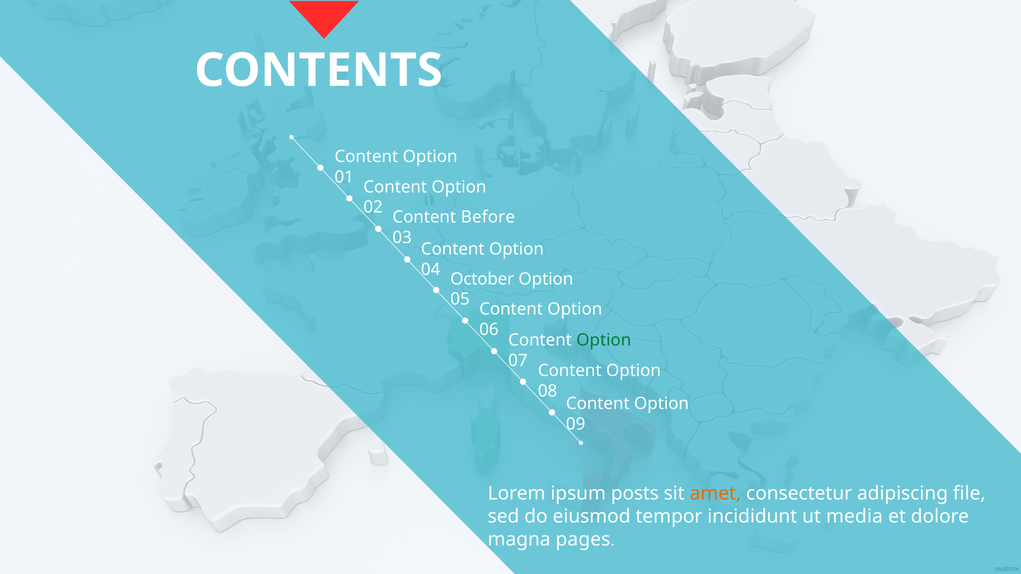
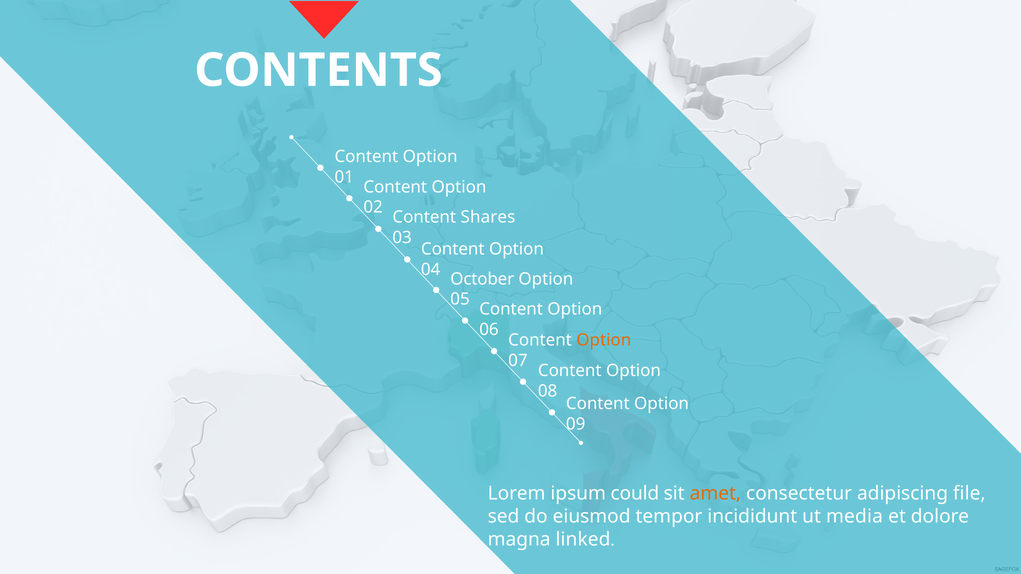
Before: Before -> Shares (488, 217)
Option colour: green -> orange (604, 340)
posts: posts -> could (635, 494)
pages: pages -> linked (583, 540)
